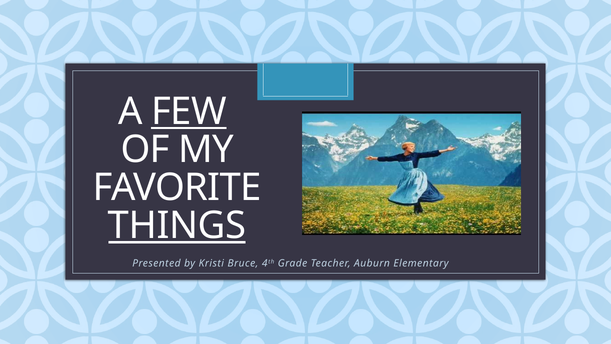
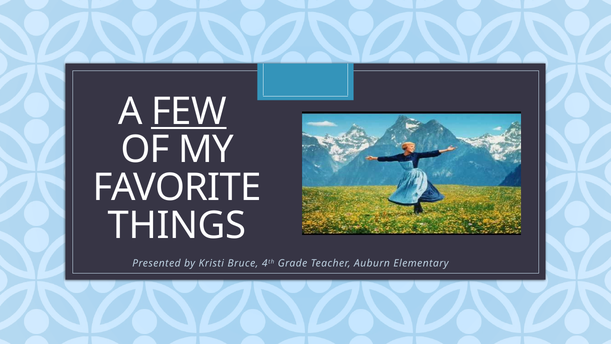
THINGS underline: present -> none (177, 226)
